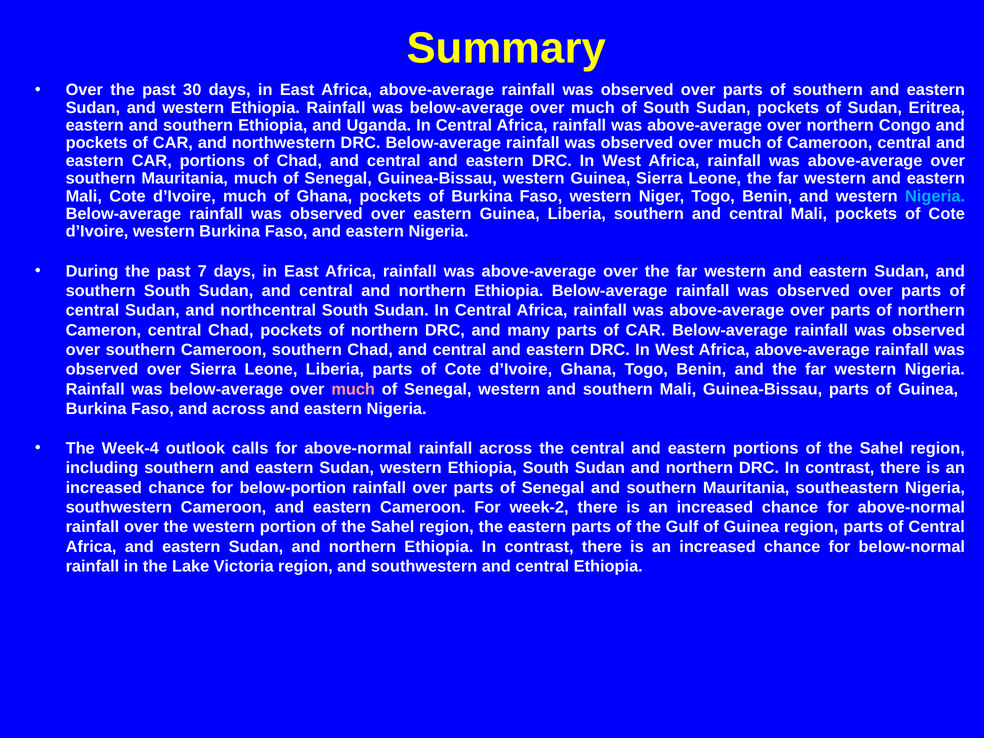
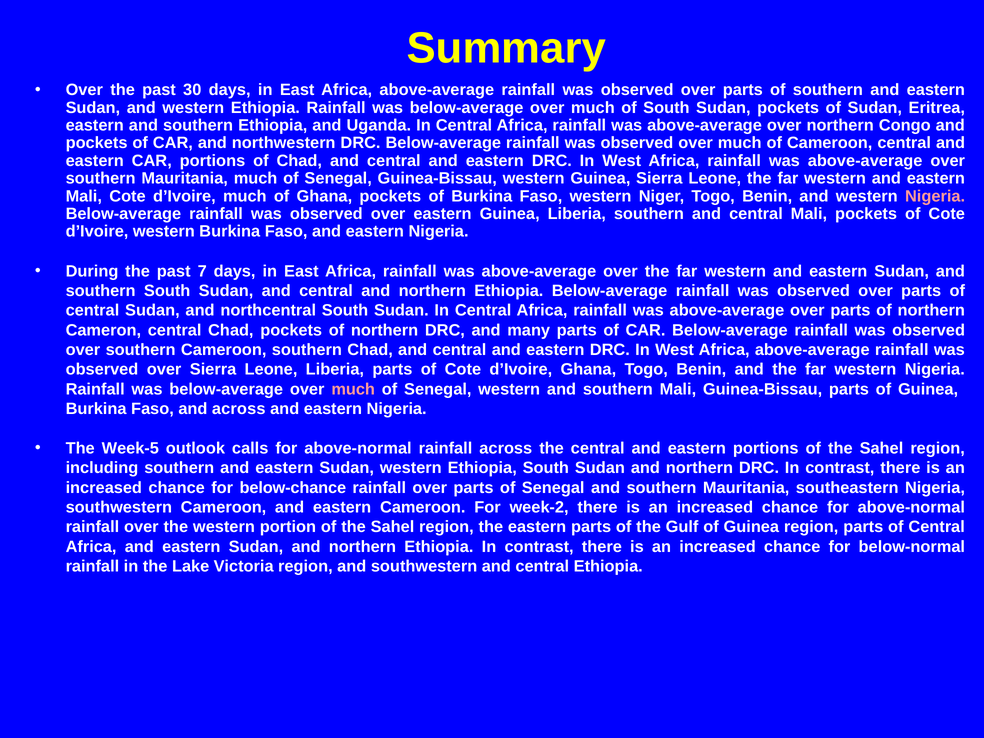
Nigeria colour: light blue -> pink (935, 196)
Week-4: Week-4 -> Week-5 (130, 448)
below-portion: below-portion -> below-chance (293, 488)
